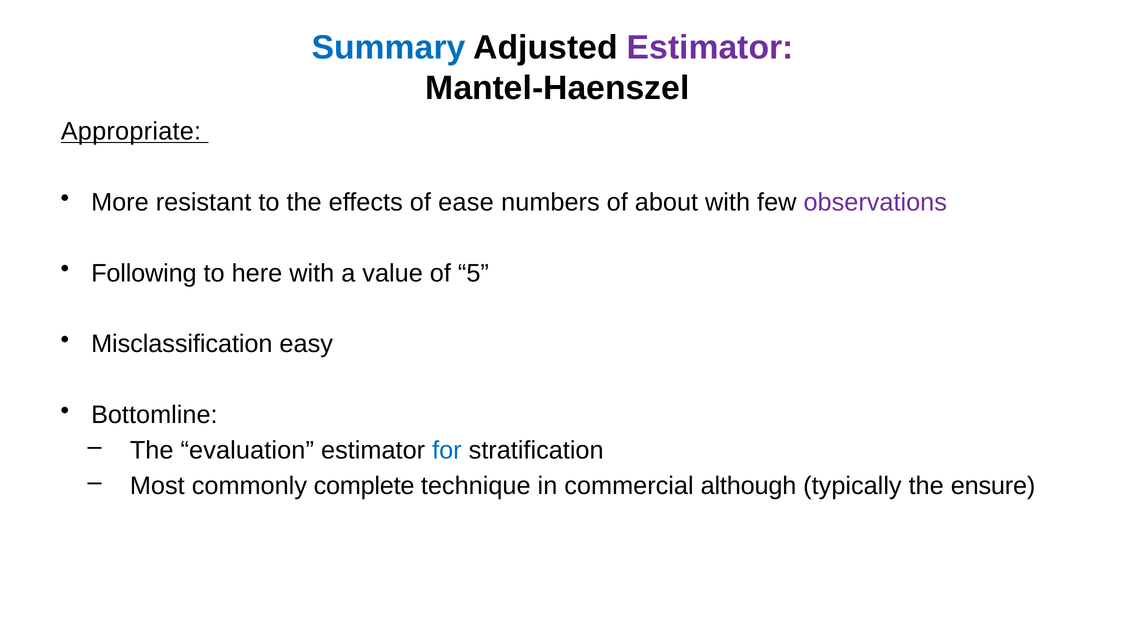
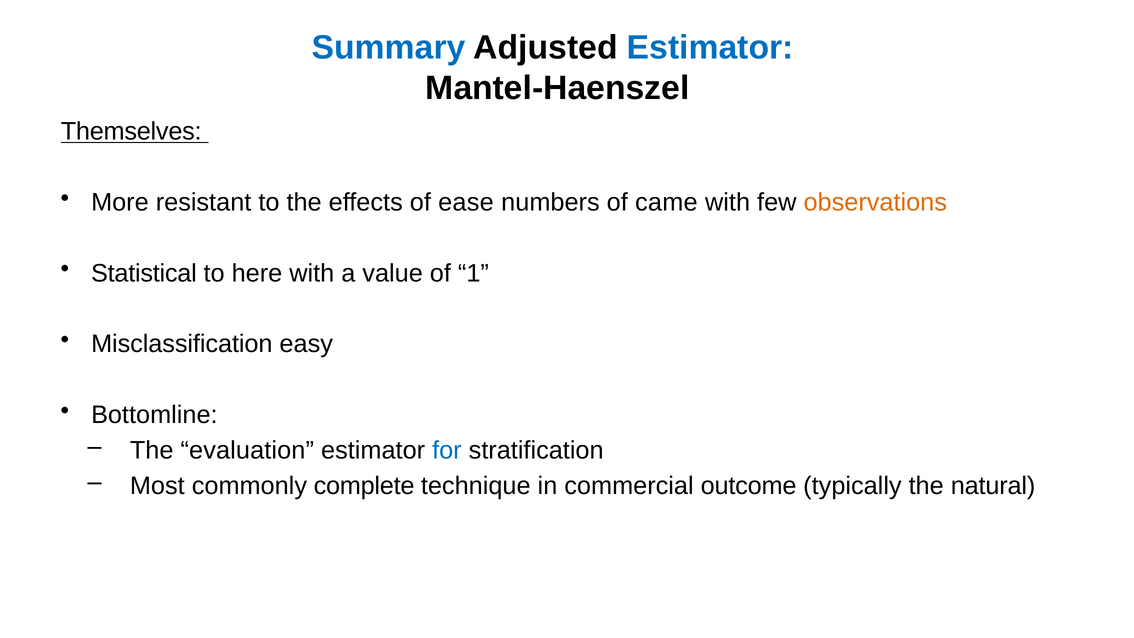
Estimator colour: purple -> blue (710, 47)
Appropriate: Appropriate -> Themselves (131, 131)
about: about -> came (666, 202)
observations colour: purple -> orange (875, 202)
Following: Following -> Statistical (144, 273)
5: 5 -> 1 (473, 273)
although: although -> outcome (749, 486)
ensure: ensure -> natural (993, 486)
